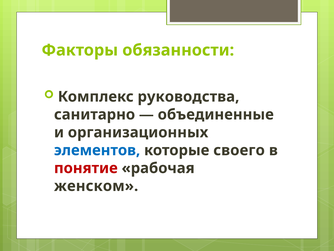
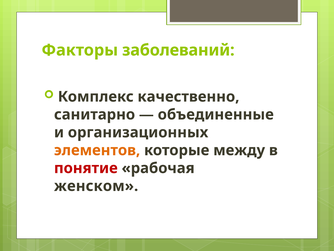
обязанности: обязанности -> заболеваний (178, 50)
руководства: руководства -> качественно (188, 97)
элементов colour: blue -> orange (97, 150)
своего: своего -> между (239, 150)
